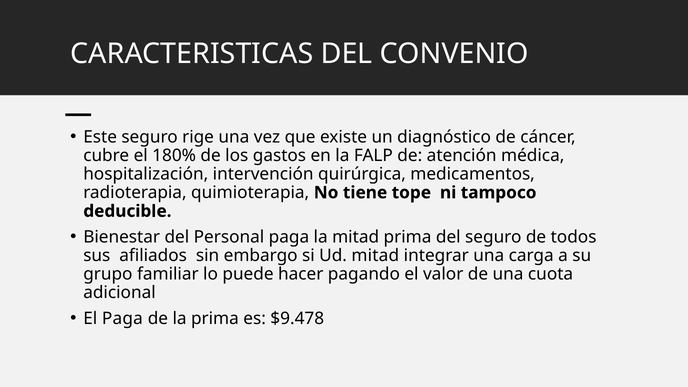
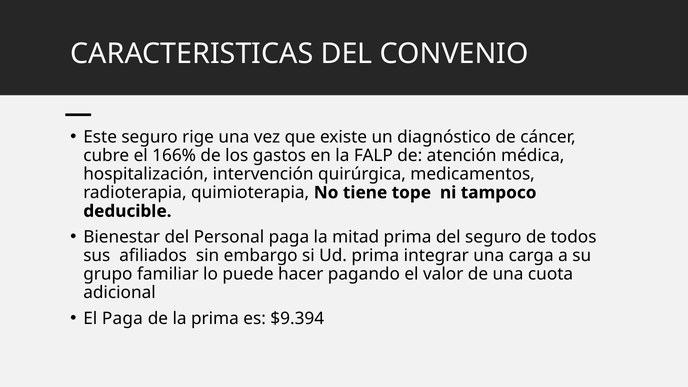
180%: 180% -> 166% (174, 155)
Ud mitad: mitad -> prima (375, 255)
$9.478: $9.478 -> $9.394 (297, 318)
